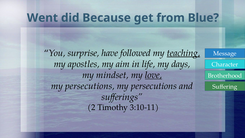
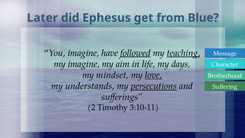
Went: Went -> Later (42, 18)
Because: Because -> Ephesus (107, 18)
You surprise: surprise -> imagine (83, 53)
followed underline: none -> present (135, 53)
my apostles: apostles -> imagine (84, 64)
persecutions: persecutions -> understands (90, 86)
persecutions underline: none -> present (154, 86)
